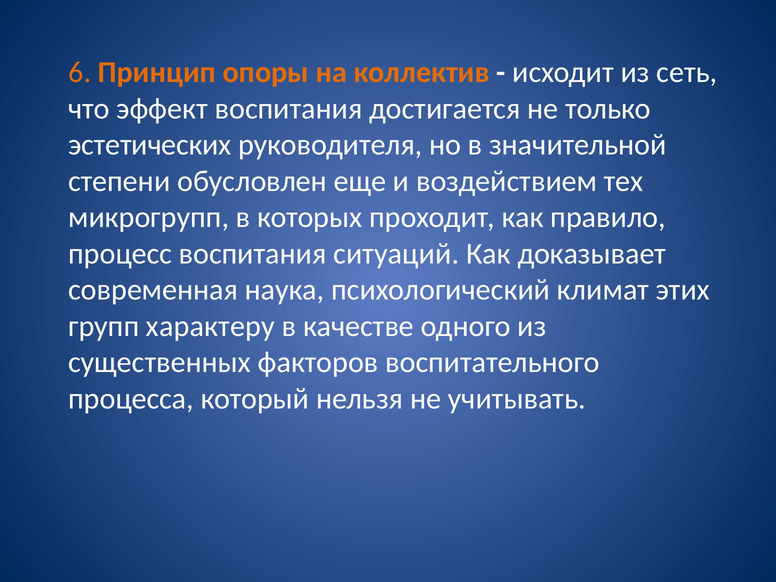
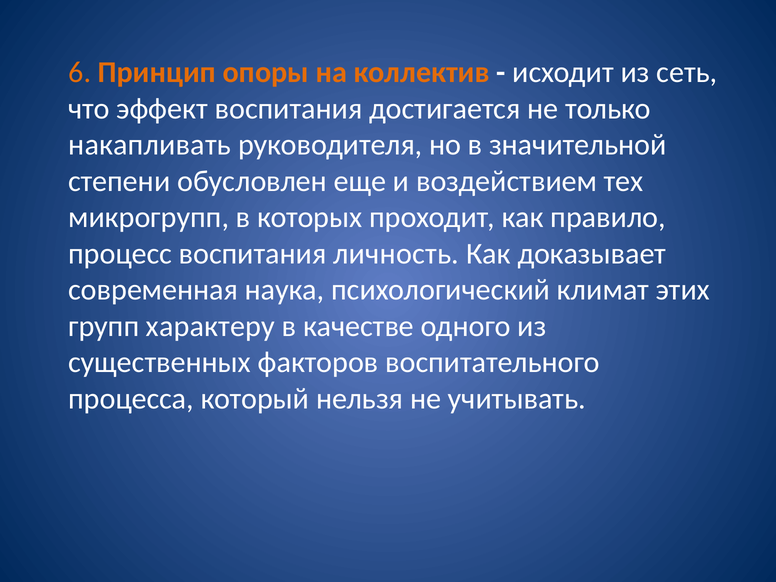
эстетических: эстетических -> накапливать (150, 145)
ситуаций: ситуаций -> личность (396, 254)
